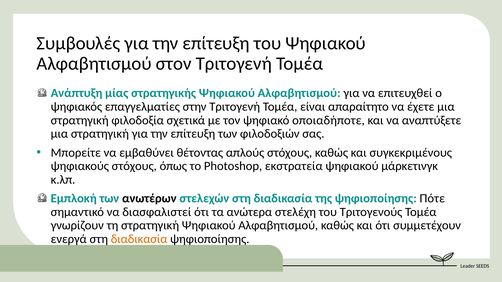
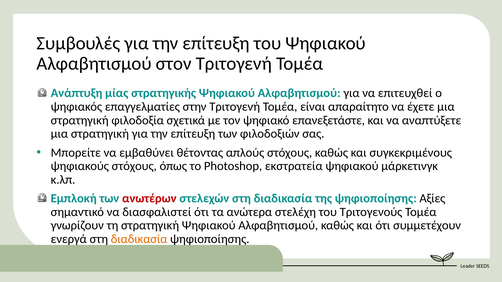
οποιαδήποτε: οποιαδήποτε -> επανεξετάστε (329, 120)
ανωτέρων colour: black -> red (149, 199)
Πότε: Πότε -> Αξίες (432, 199)
